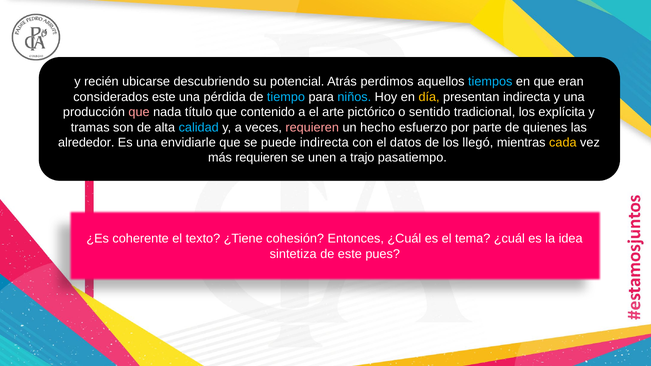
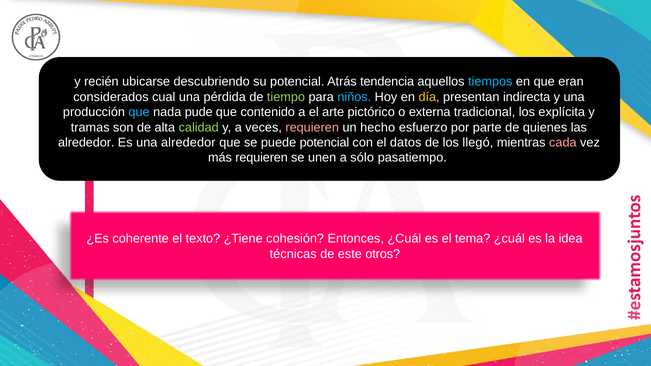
perdimos: perdimos -> tendencia (387, 82)
considerados este: este -> cual (164, 97)
tiempo colour: light blue -> light green (286, 97)
que colour: pink -> light blue (139, 112)
título: título -> pude (199, 112)
sentido: sentido -> externa (430, 112)
calidad colour: light blue -> light green (199, 127)
una envidiarle: envidiarle -> alrededor (188, 143)
puede indirecta: indirecta -> potencial (324, 143)
cada colour: yellow -> pink (563, 143)
trajo: trajo -> sólo (362, 158)
sintetiza: sintetiza -> técnicas (293, 254)
pues: pues -> otros (383, 254)
